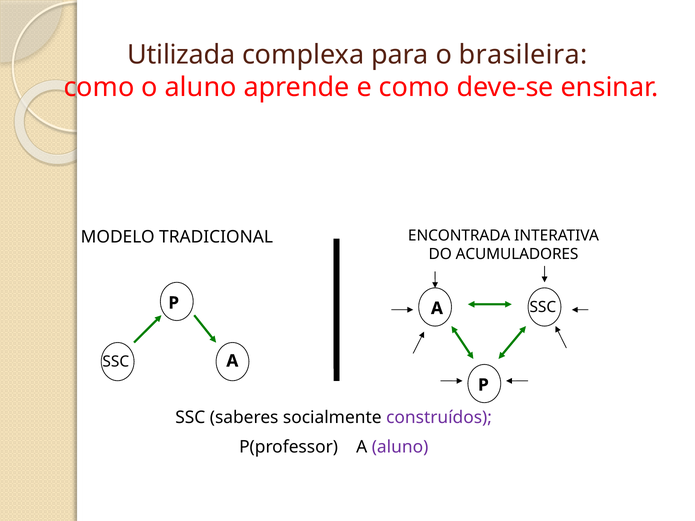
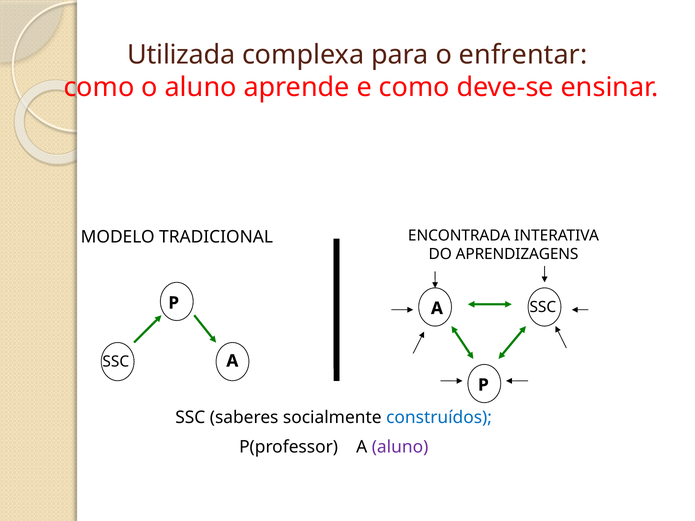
brasileira: brasileira -> enfrentar (523, 55)
ACUMULADORES: ACUMULADORES -> APRENDIZAGENS (517, 255)
construídos colour: purple -> blue (439, 418)
